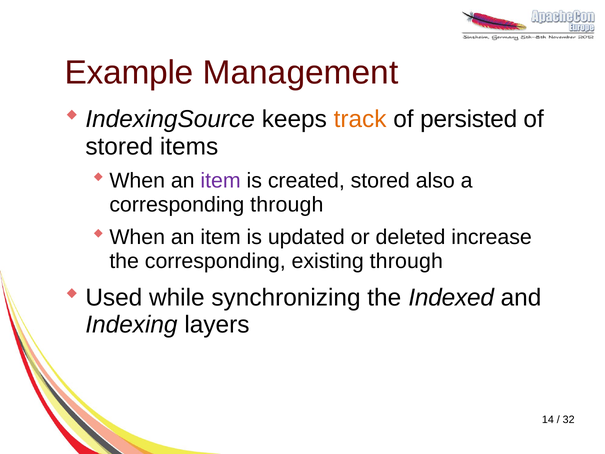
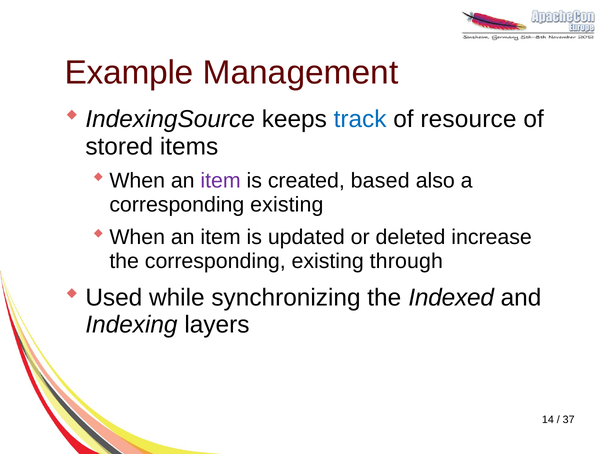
track colour: orange -> blue (360, 119)
persisted: persisted -> resource (468, 119)
created stored: stored -> based (380, 181)
through: through -> existing (287, 204)
32: 32 -> 37 (569, 419)
